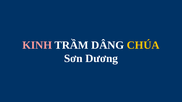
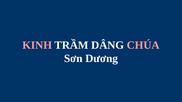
CHÚA colour: yellow -> pink (143, 45)
